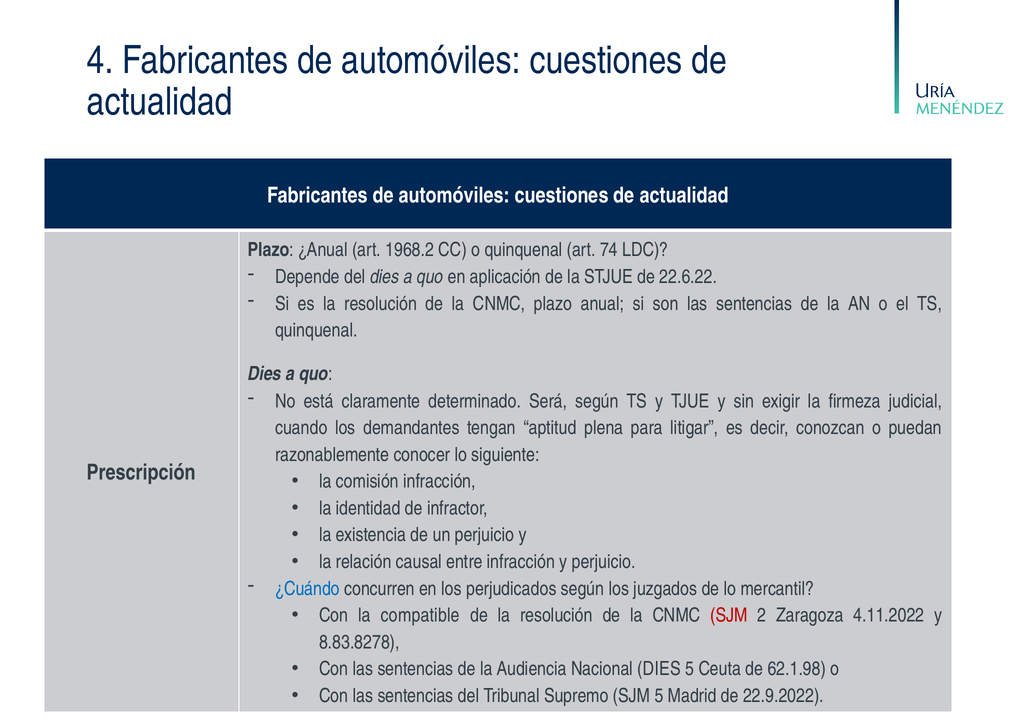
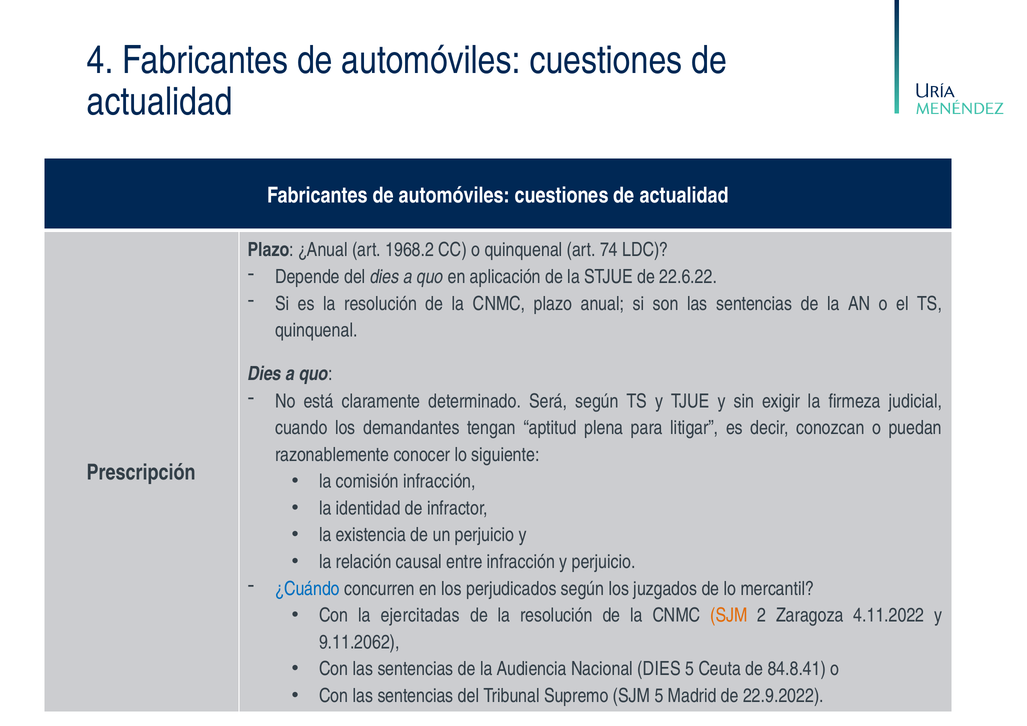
compatible: compatible -> ejercitadas (420, 616)
SJM colour: red -> orange (729, 616)
8.83.8278: 8.83.8278 -> 9.11.2062 (359, 642)
62.1.98: 62.1.98 -> 84.8.41 (797, 669)
